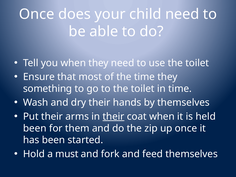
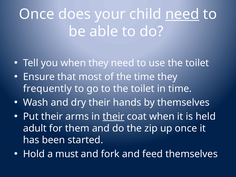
need underline: none -> present (182, 14)
something: something -> frequently (47, 89)
been: been -> adult (35, 128)
